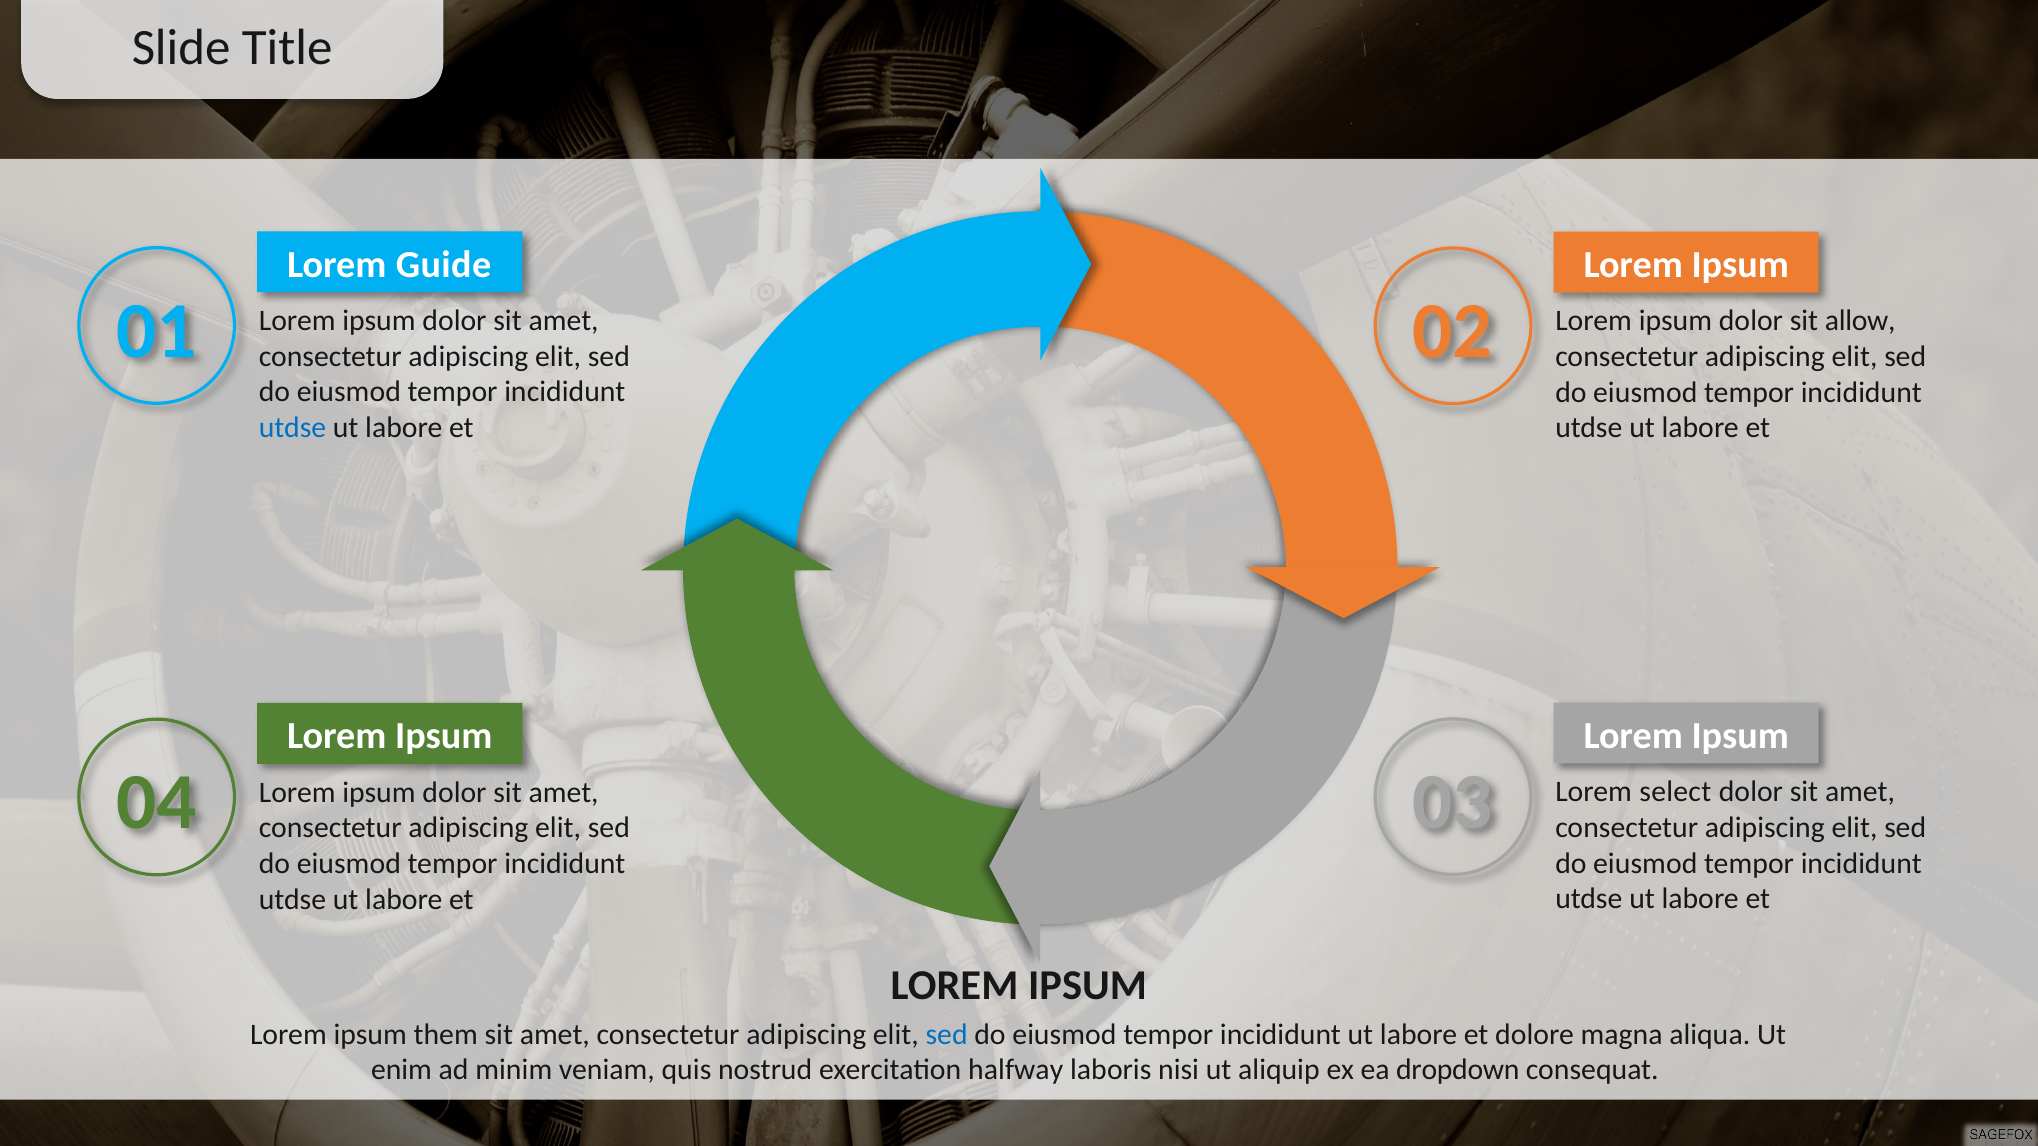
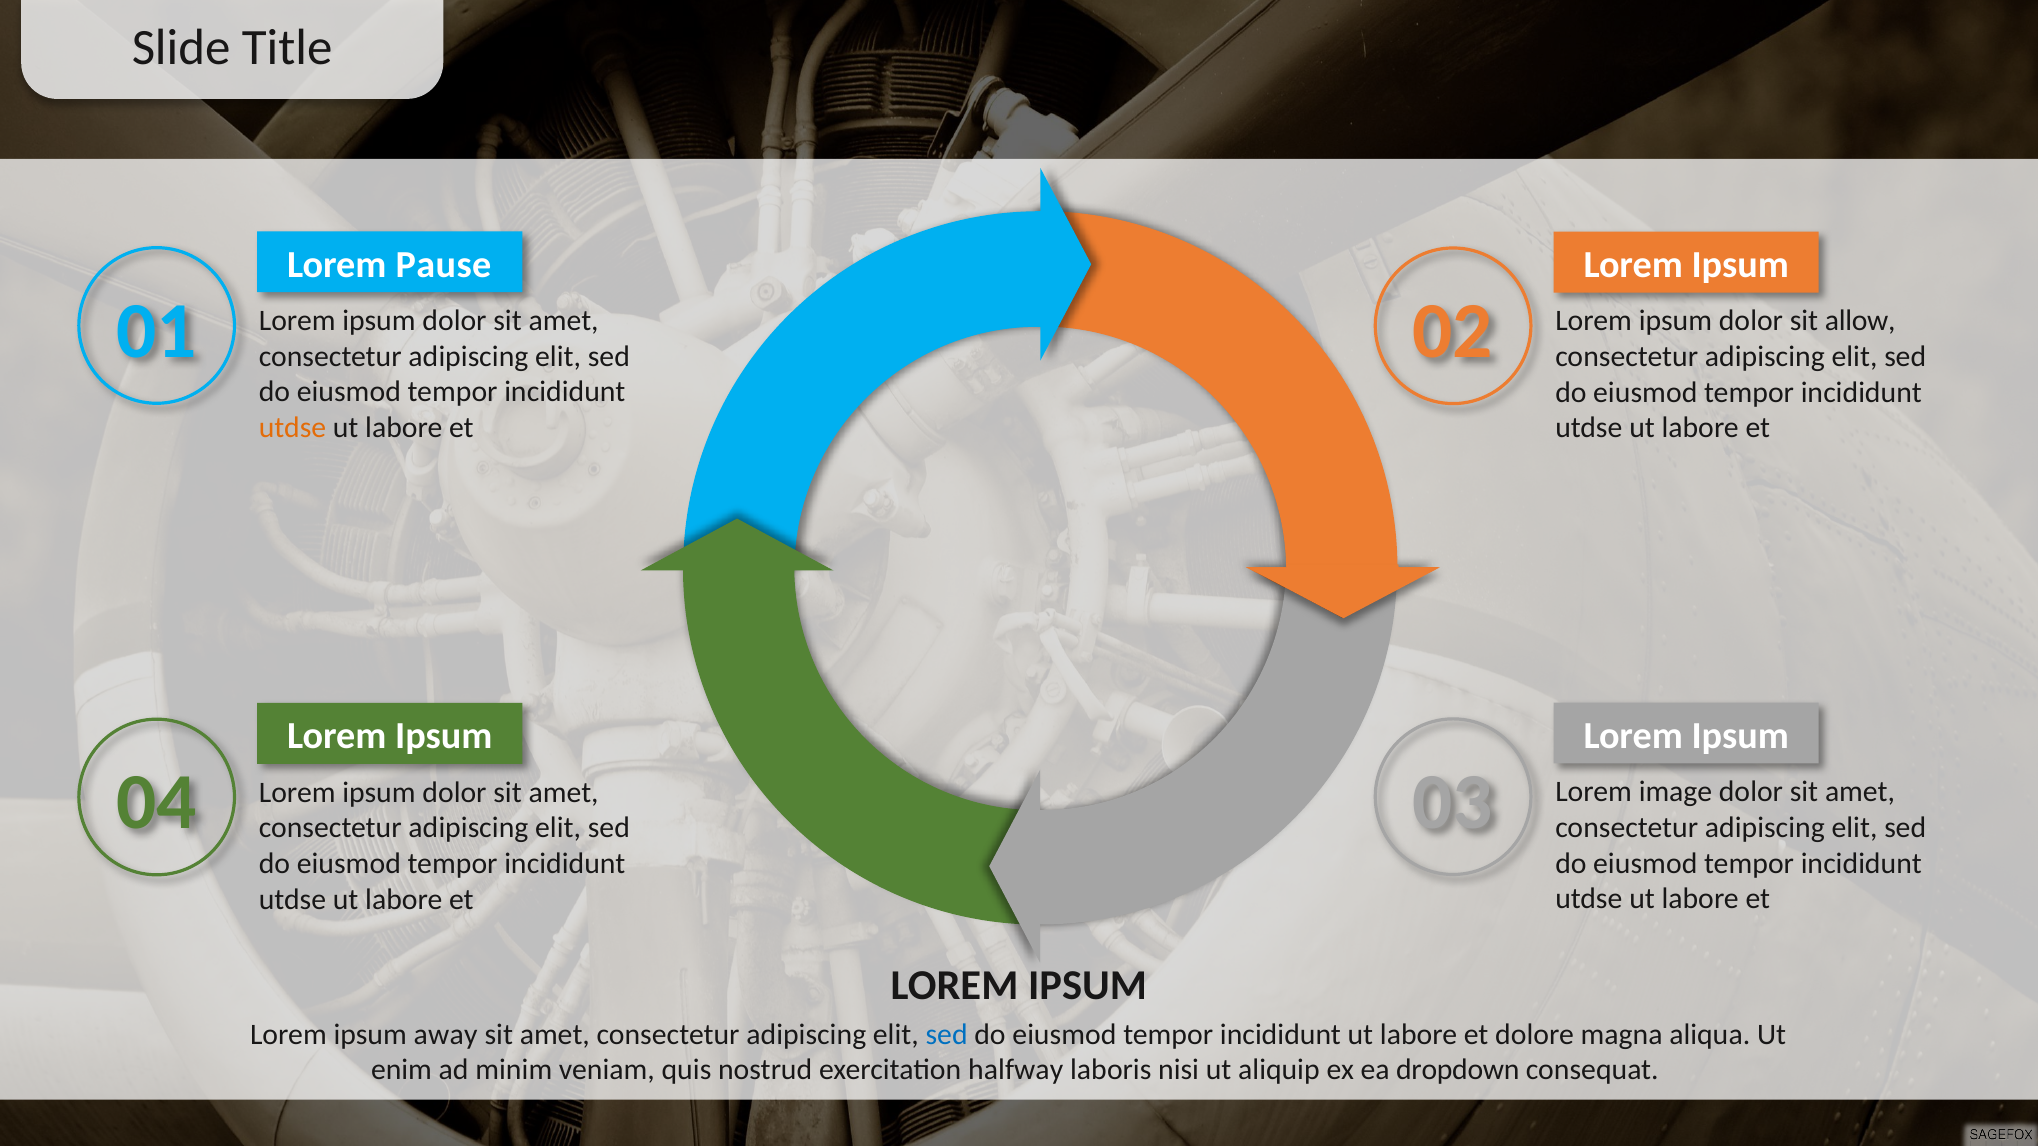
Guide: Guide -> Pause (444, 265)
utdse colour: blue -> orange (292, 428)
select: select -> image (1675, 792)
them: them -> away (446, 1035)
